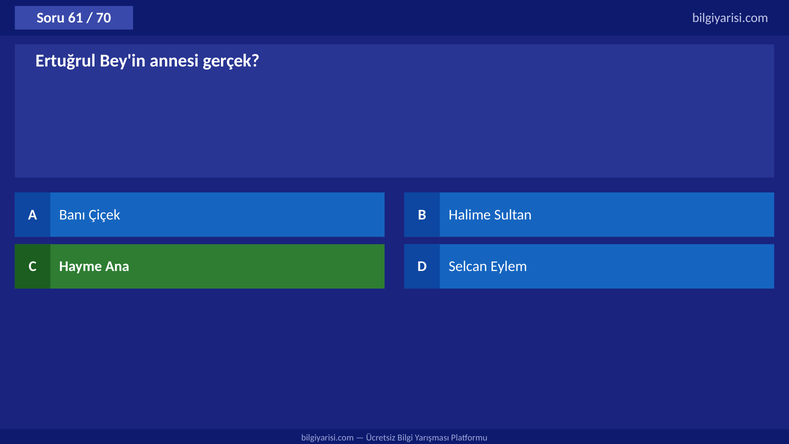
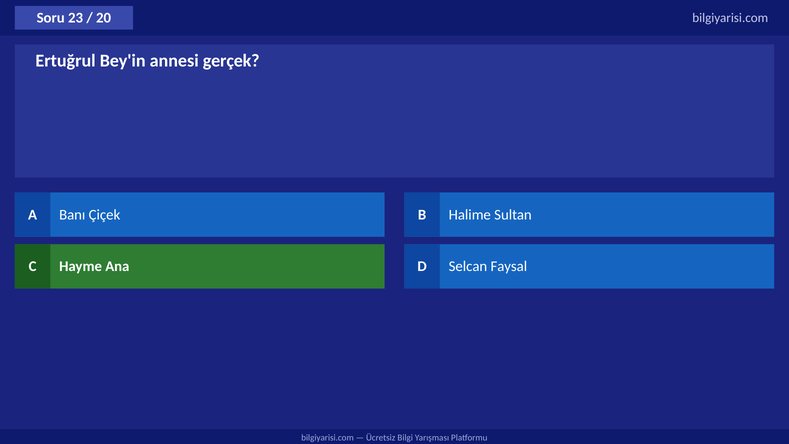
61: 61 -> 23 (76, 18)
70: 70 -> 20 (104, 18)
Eylem: Eylem -> Faysal (509, 266)
